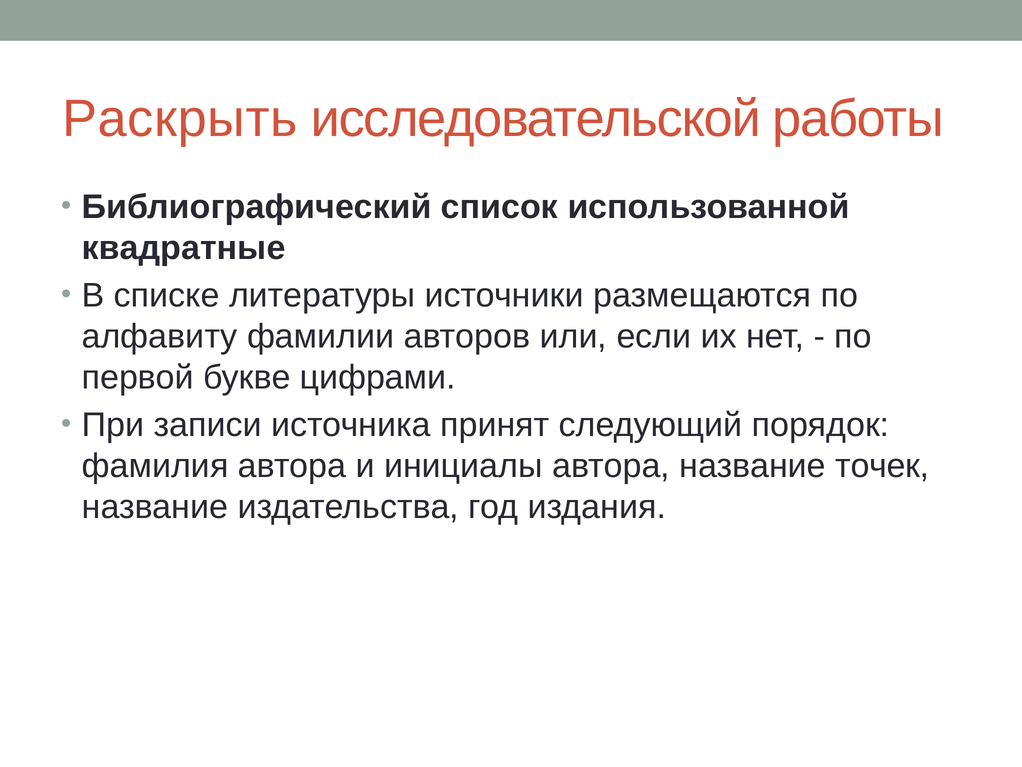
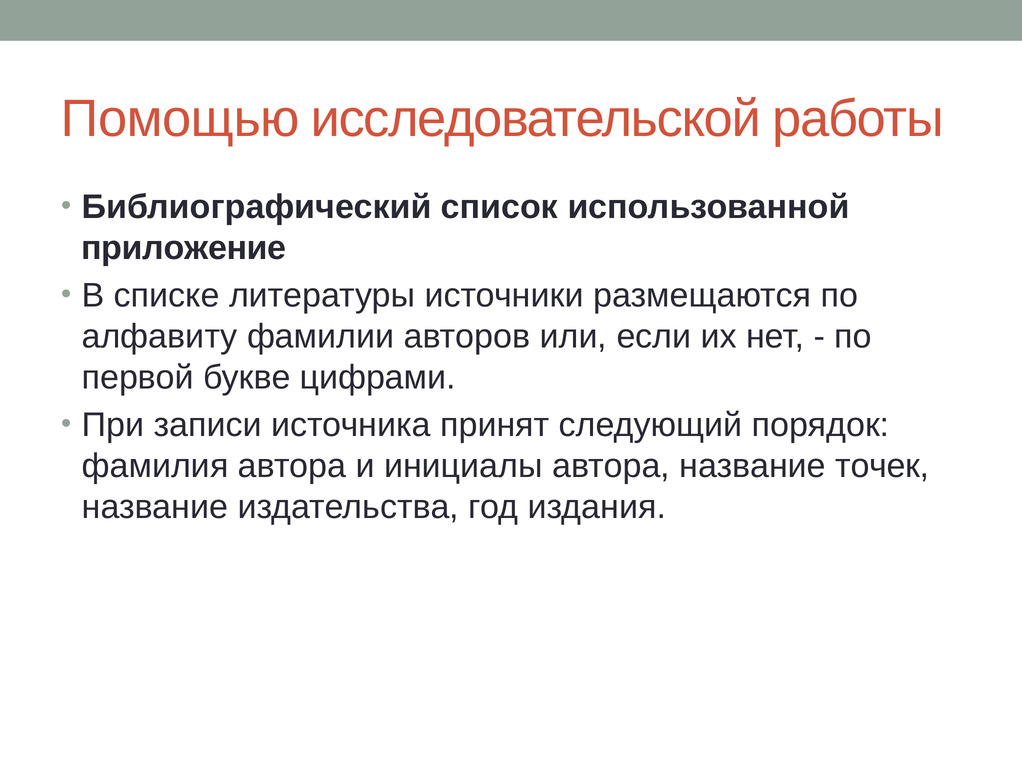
Раскрыть: Раскрыть -> Помощью (180, 119)
квадратные: квадратные -> приложение (184, 248)
